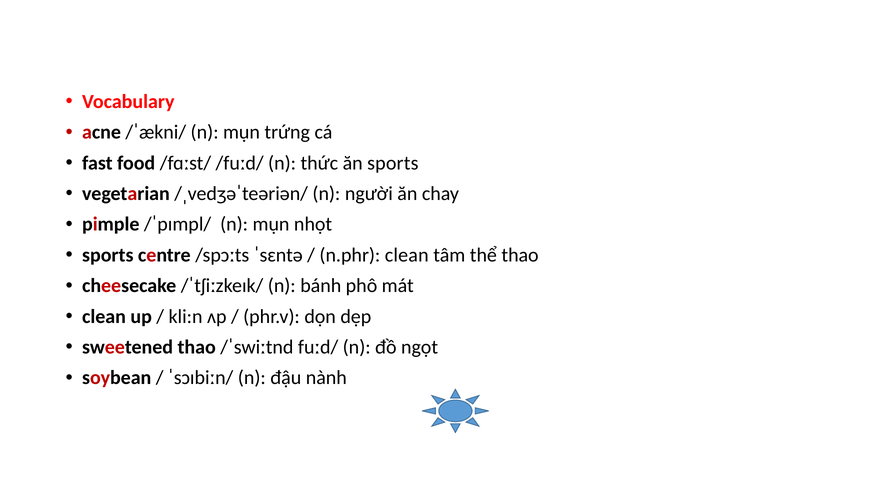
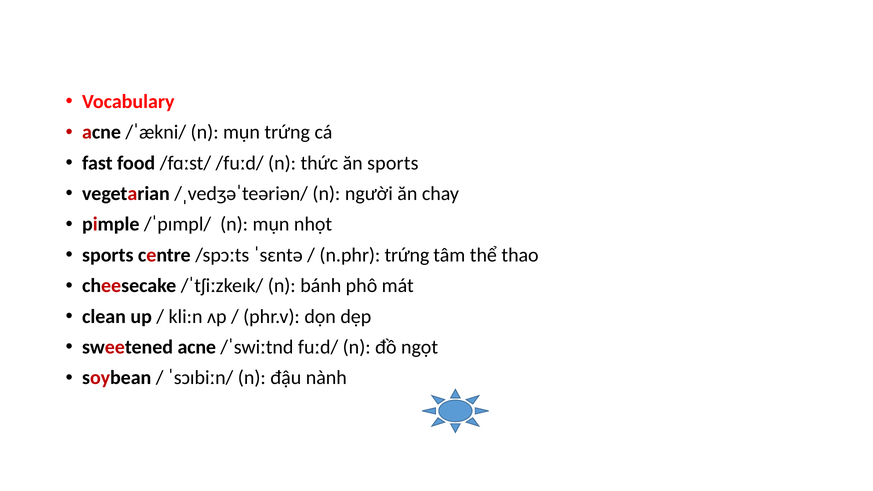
n.phr clean: clean -> trứng (407, 255)
sweetened thao: thao -> acne (197, 347)
